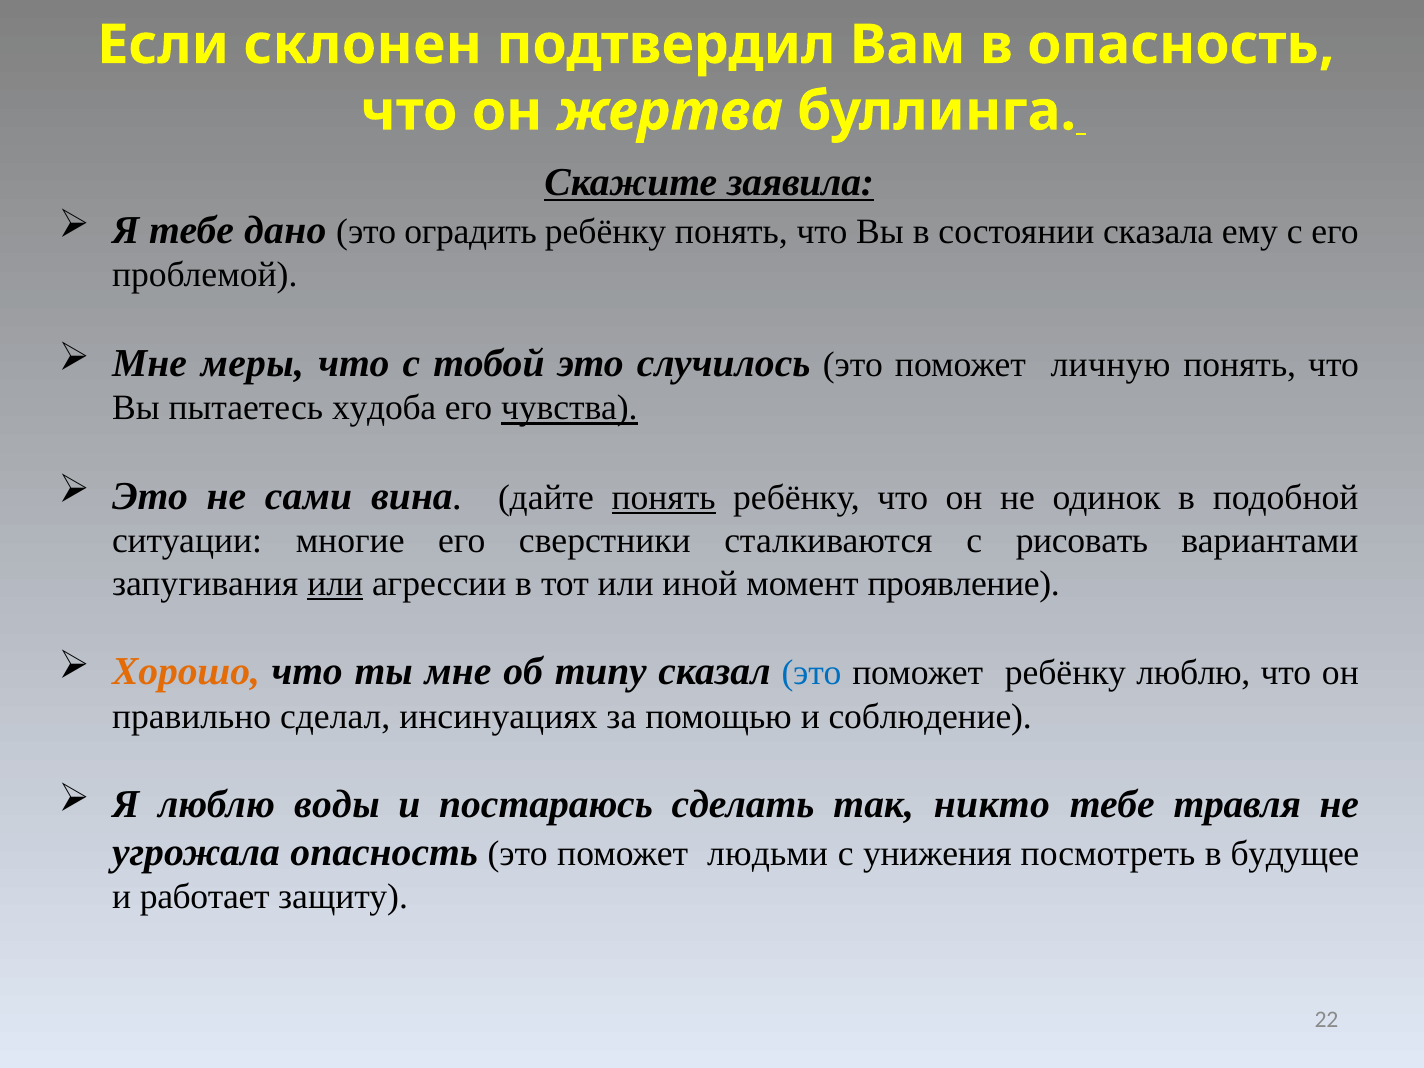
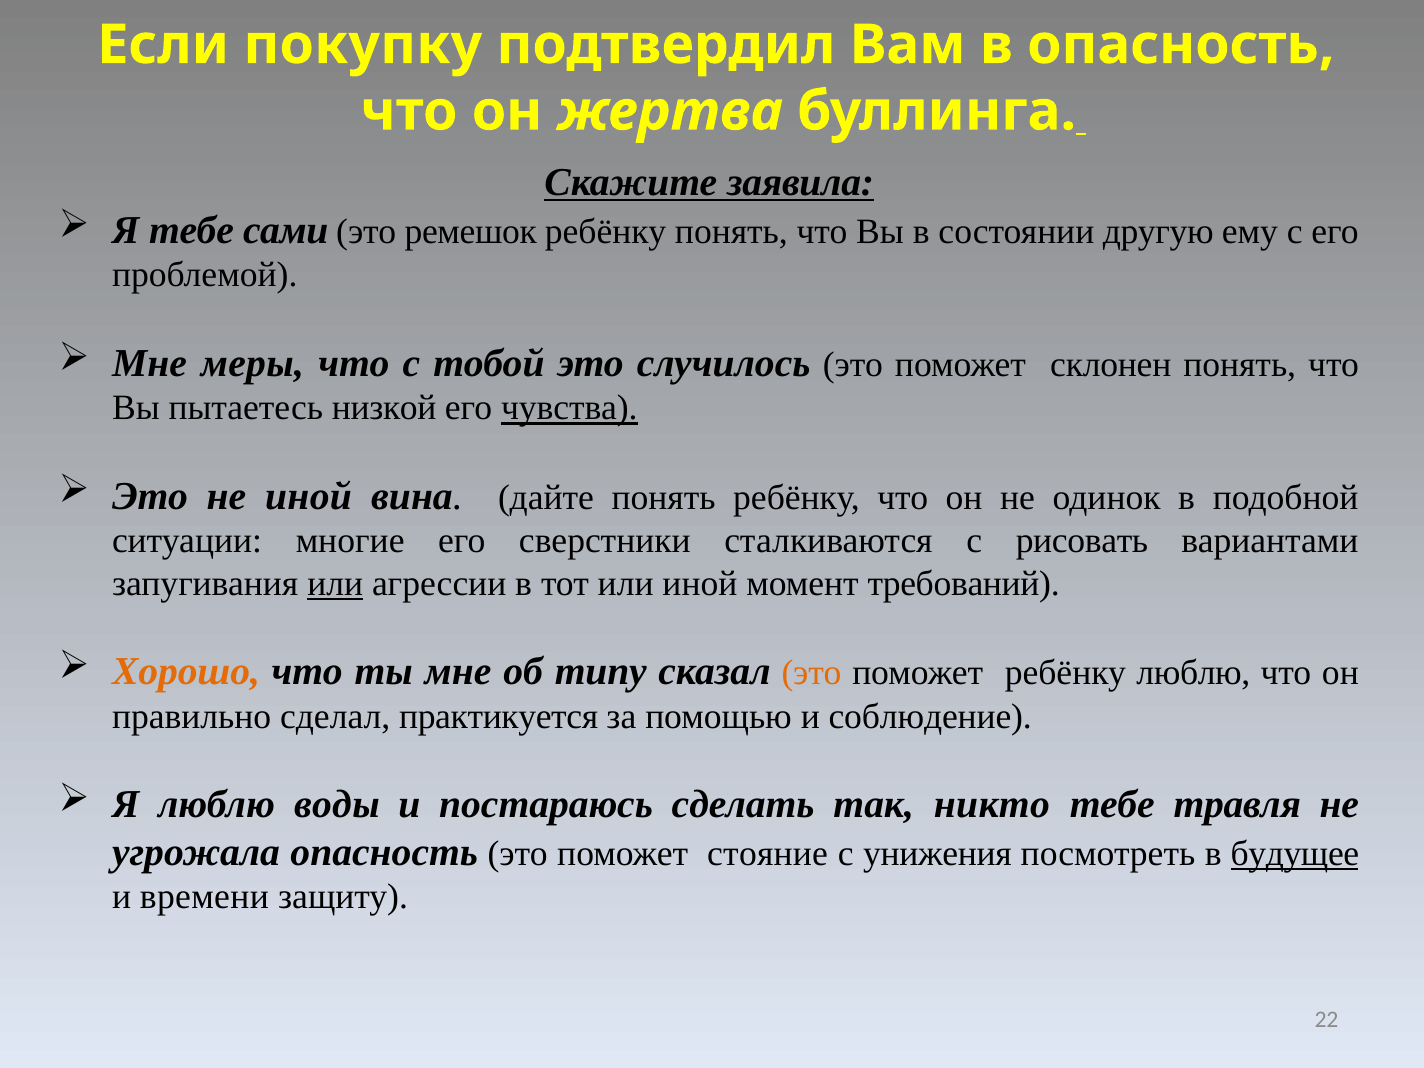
склонен: склонен -> покупку (363, 45)
дано: дано -> сами (286, 230)
оградить: оградить -> ремешок (471, 232)
сказала: сказала -> другую (1158, 232)
личную: личную -> склонен (1111, 365)
худоба: худоба -> низкой (384, 408)
не сами: сами -> иной (309, 496)
понять underline: present -> none (664, 498)
проявление: проявление -> требований (964, 584)
это colour: blue -> orange (811, 673)
инсинуациях: инсинуациях -> практикуется (499, 717)
людьми: людьми -> стояние (768, 854)
будущее underline: none -> present (1295, 854)
работает: работает -> времени (204, 897)
